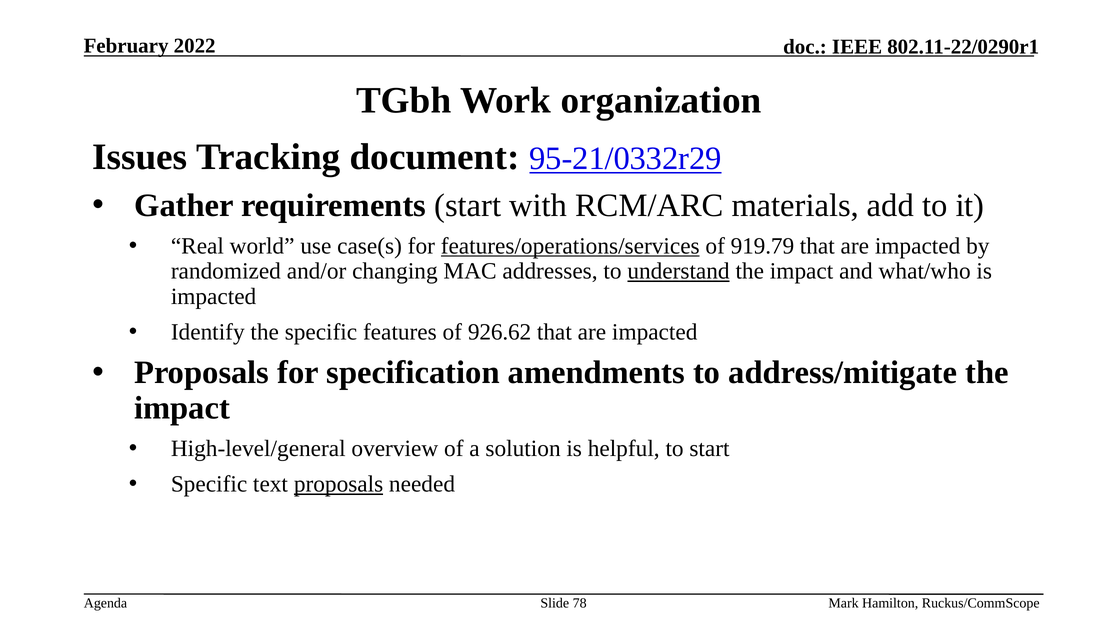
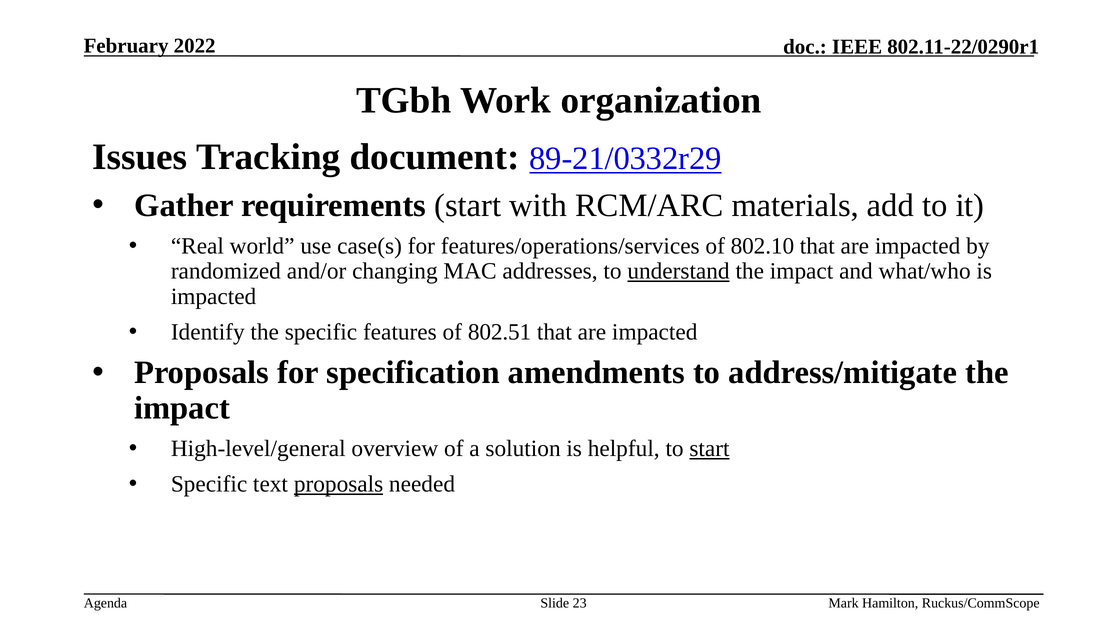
95-21/0332r29: 95-21/0332r29 -> 89-21/0332r29 (625, 158)
features/operations/services underline: present -> none (570, 246)
919.79: 919.79 -> 802.10 (762, 246)
926.62: 926.62 -> 802.51 (500, 332)
start underline: none -> present (709, 448)
78: 78 -> 23 (580, 603)
